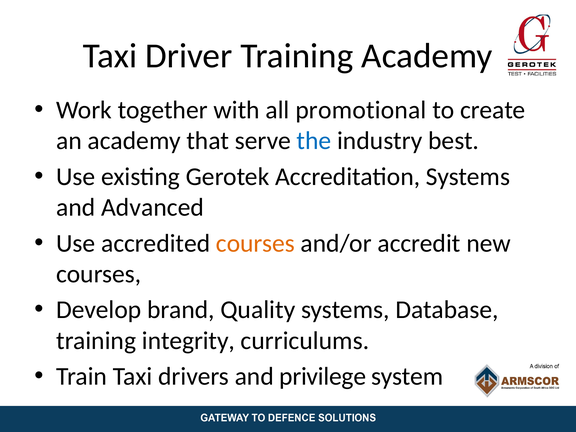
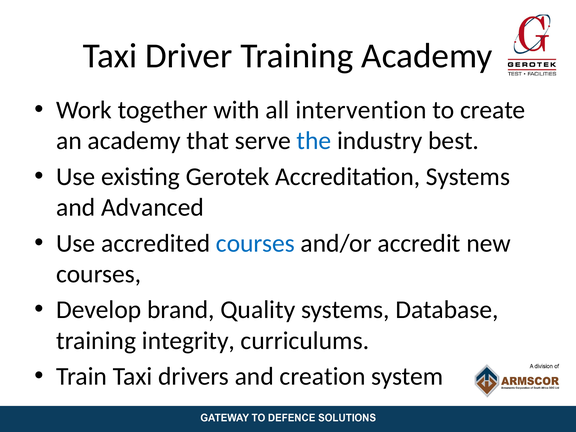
promotional: promotional -> intervention (361, 110)
courses colour: orange -> blue (255, 243)
privilege: privilege -> creation (323, 376)
